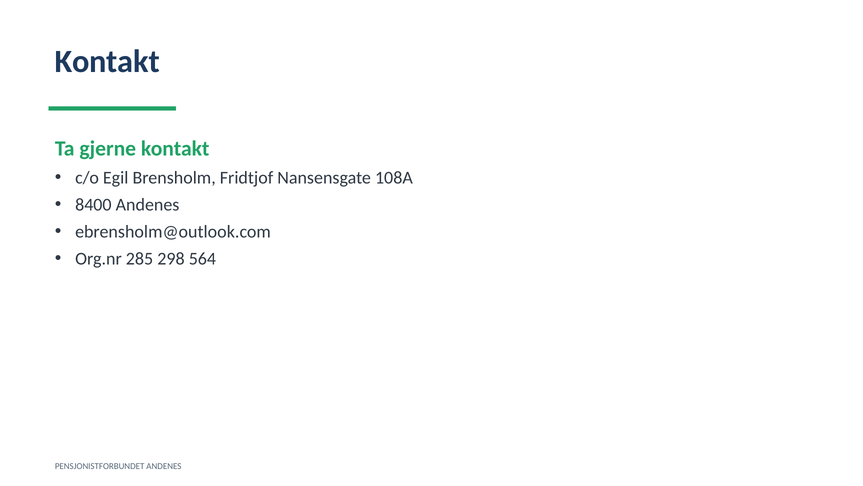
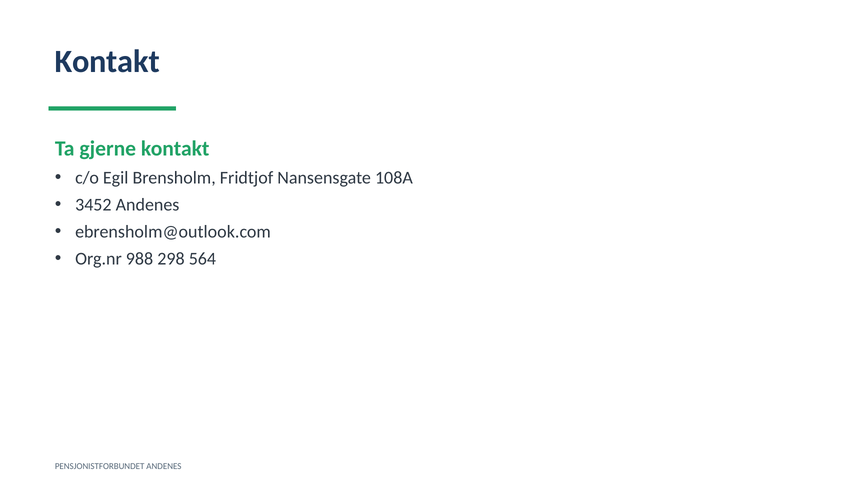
8400: 8400 -> 3452 (93, 204)
285: 285 -> 988 (140, 258)
